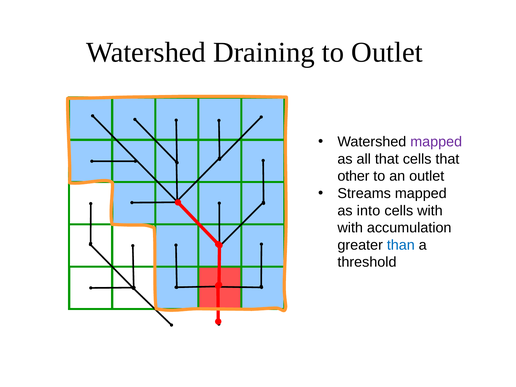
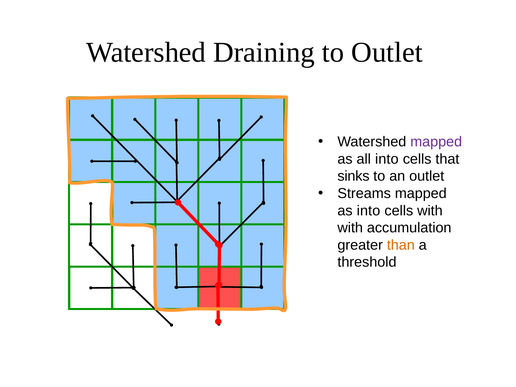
all that: that -> into (387, 159)
other: other -> sinks (353, 176)
than colour: blue -> orange (401, 245)
